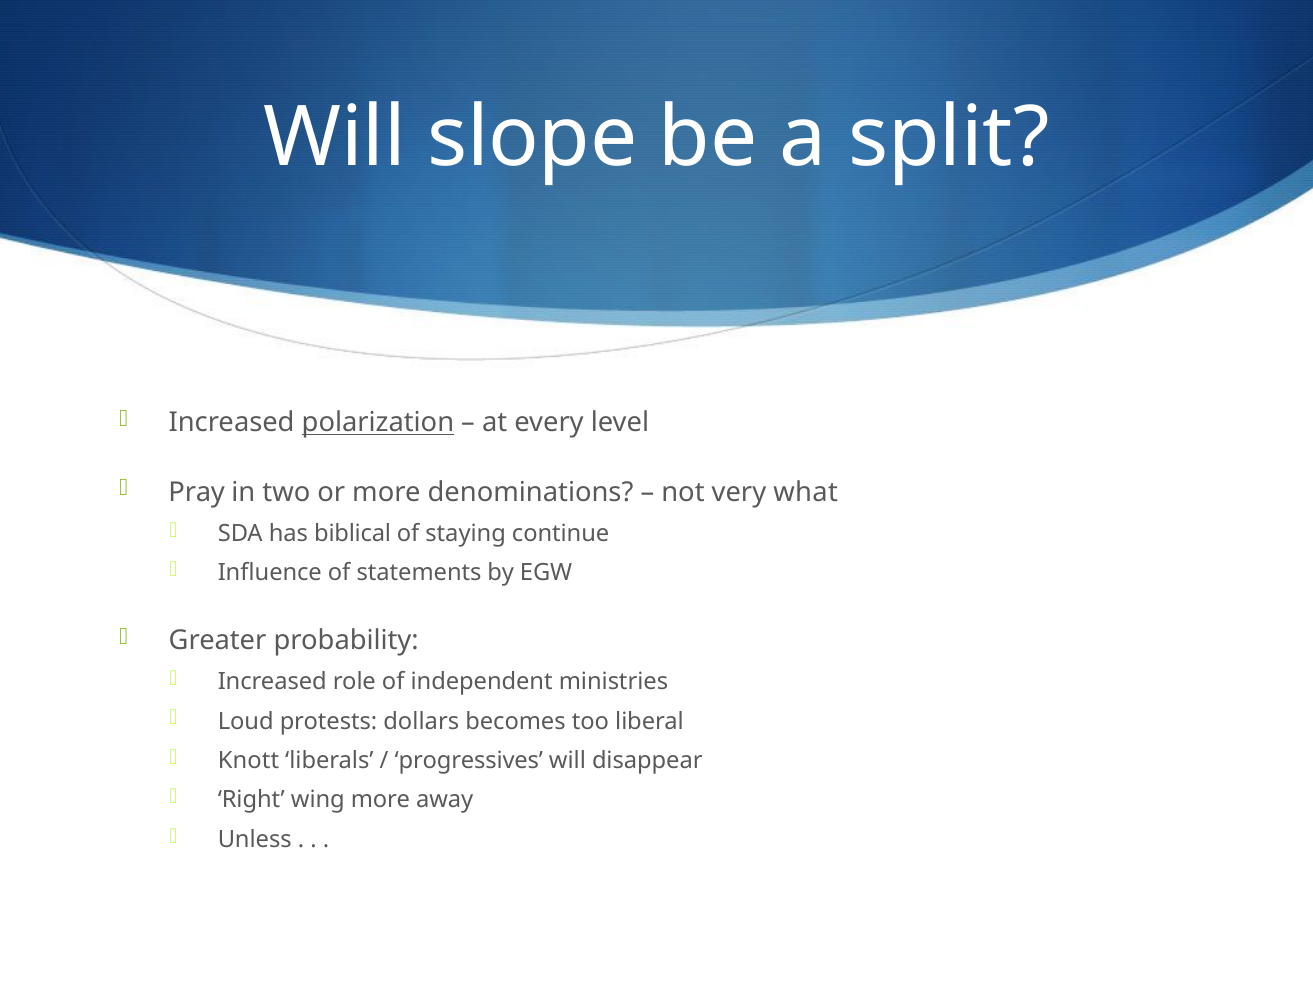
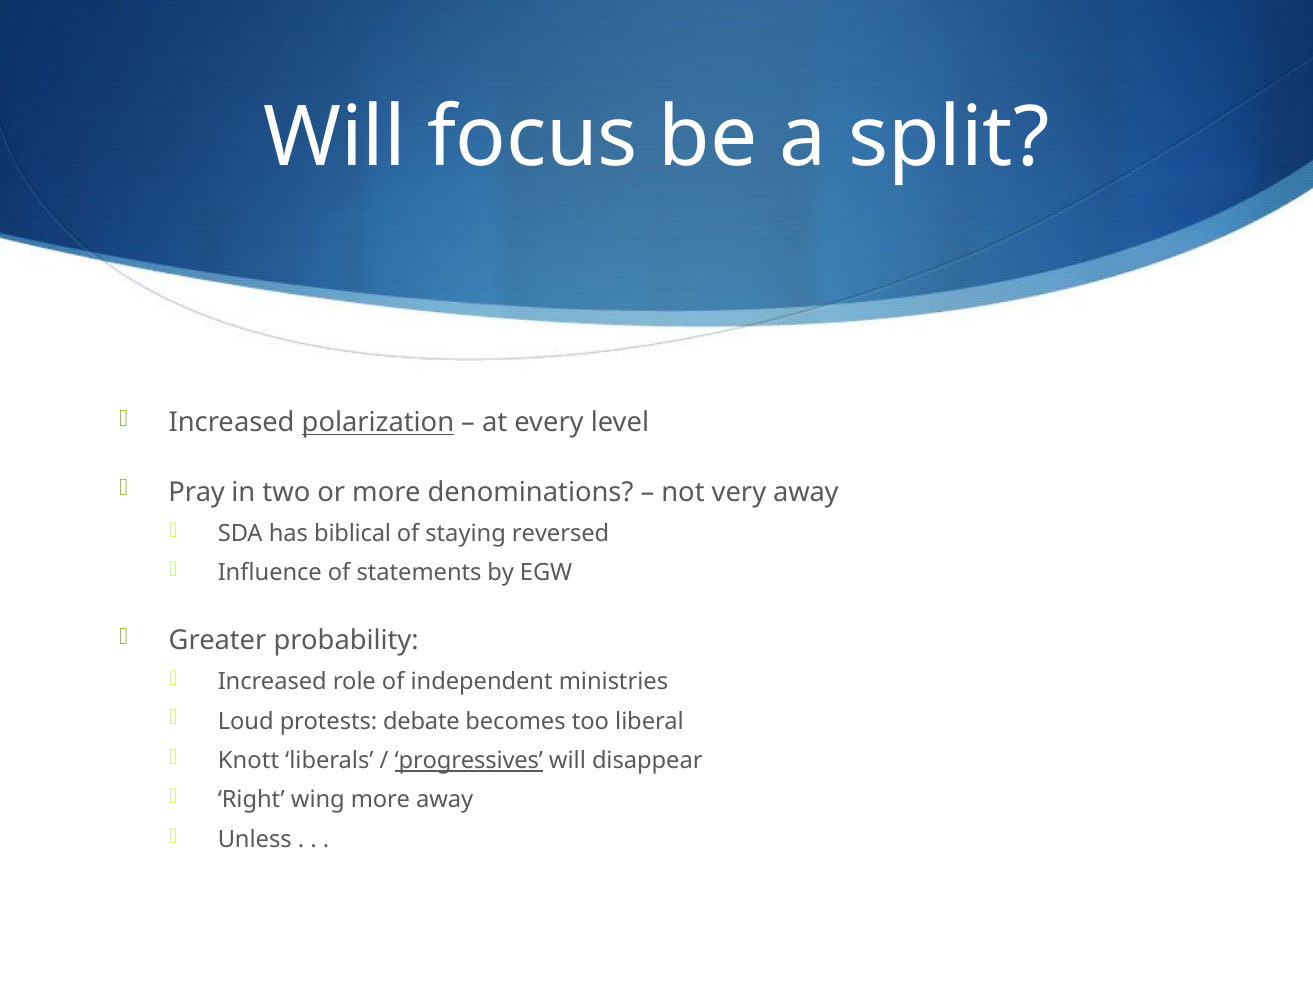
slope: slope -> focus (533, 137)
very what: what -> away (806, 492)
continue: continue -> reversed (561, 533)
dollars: dollars -> debate (421, 721)
progressives underline: none -> present (469, 760)
